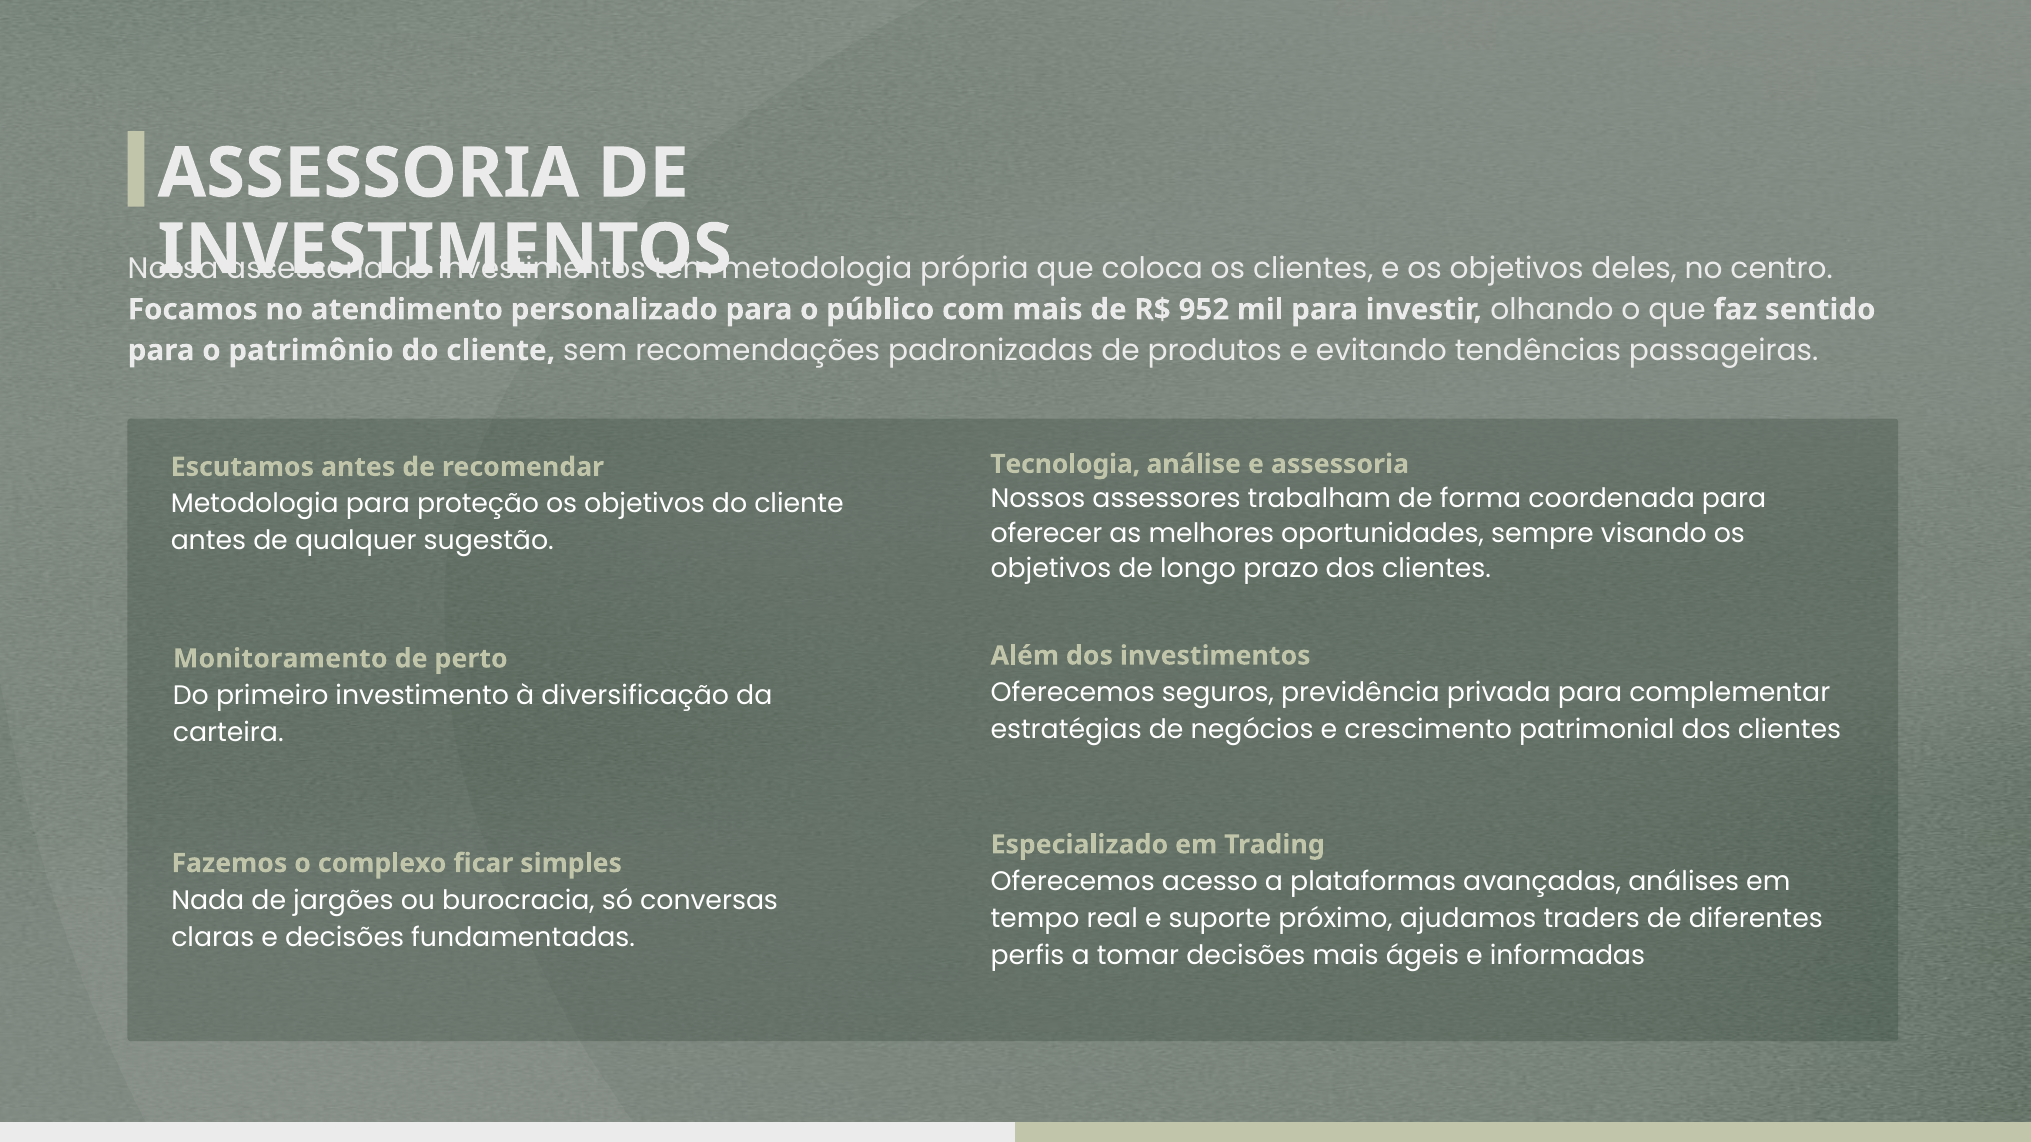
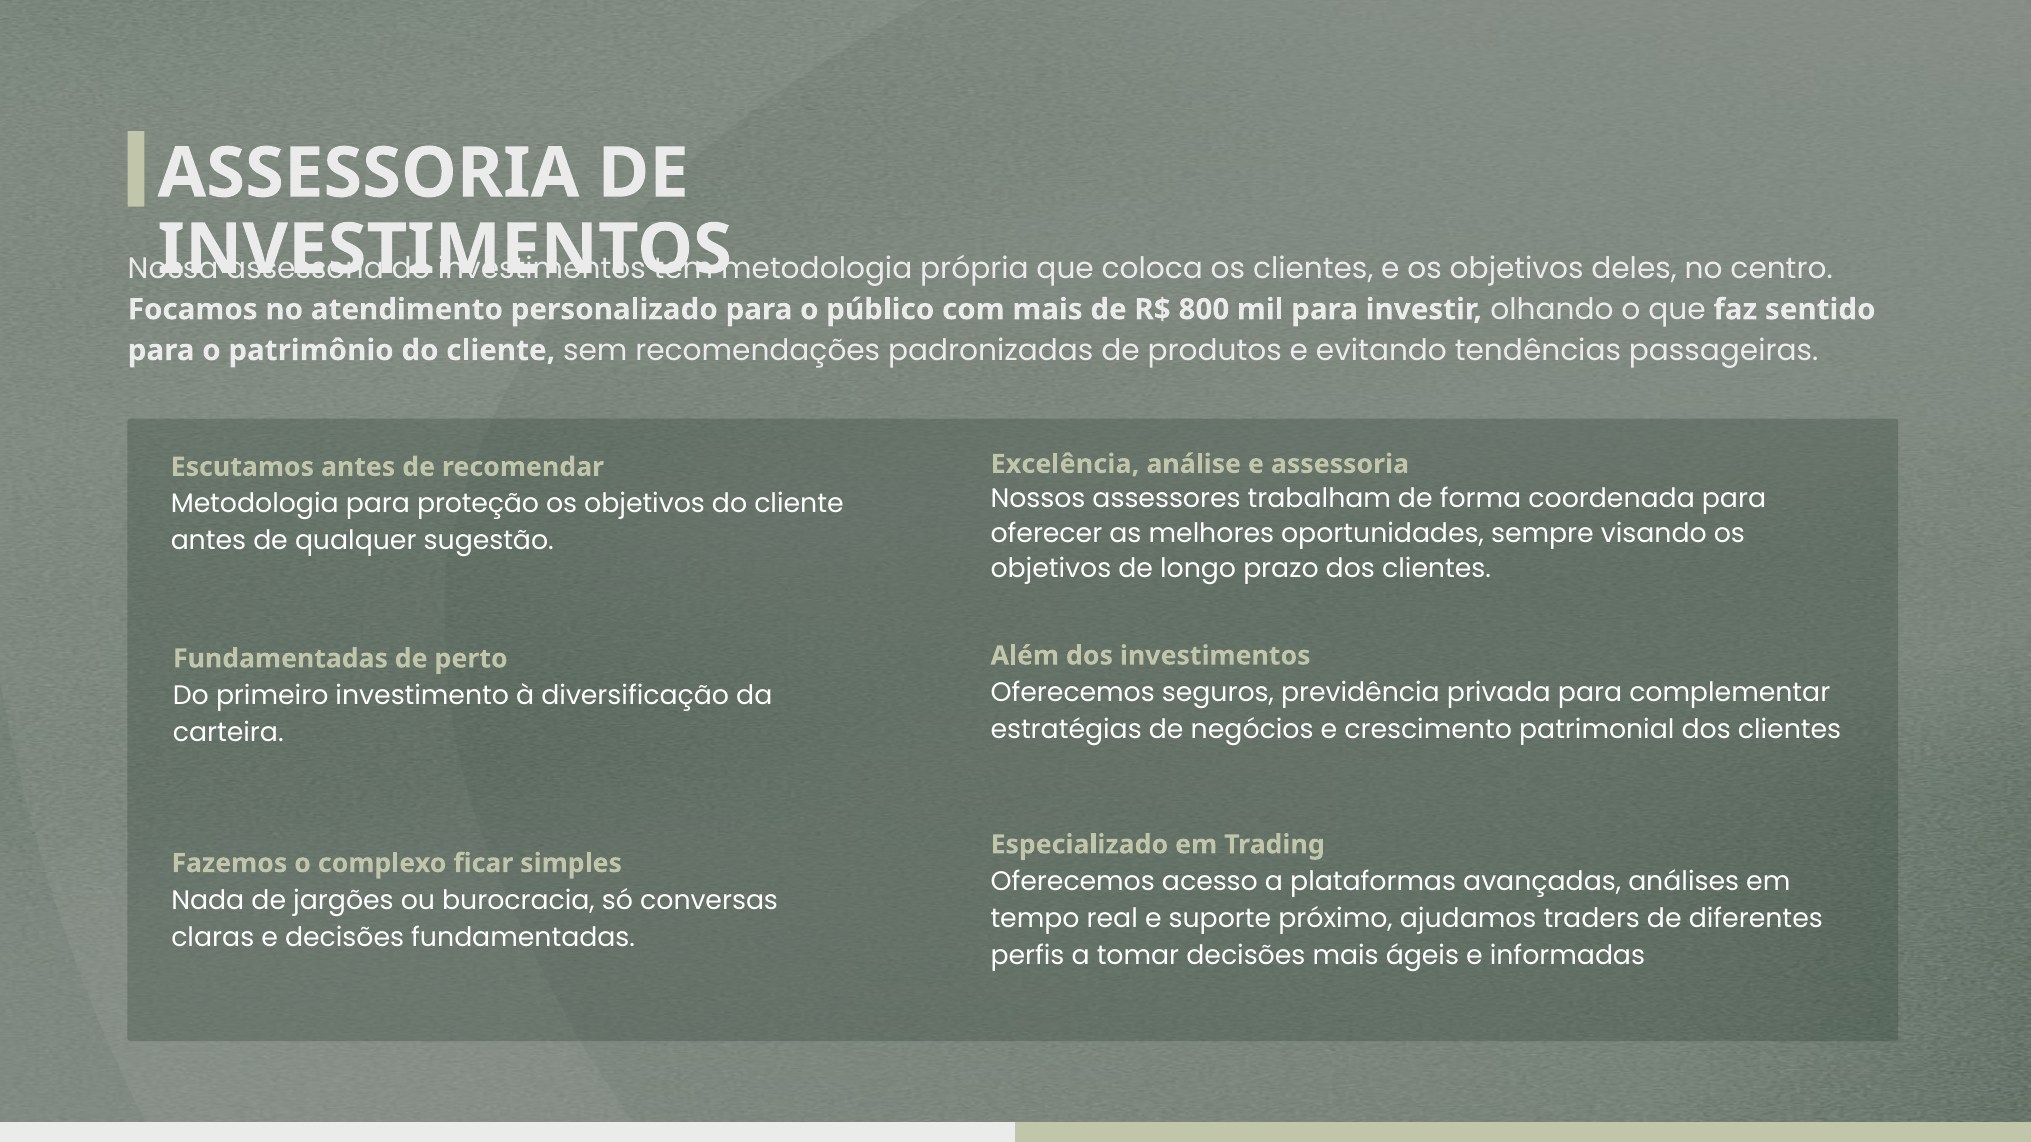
952: 952 -> 800 (1204, 310)
Tecnologia: Tecnologia -> Excelência (1065, 464)
Monitoramento: Monitoramento -> Fundamentadas (280, 659)
